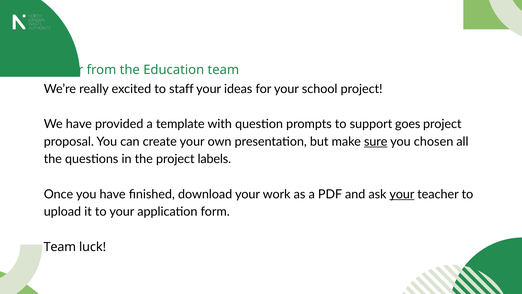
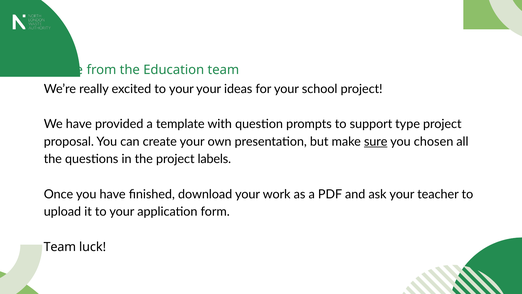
A their: their -> sure (69, 70)
excited to staff: staff -> your (181, 89)
goes: goes -> type (408, 124)
your underline: present -> none (402, 194)
